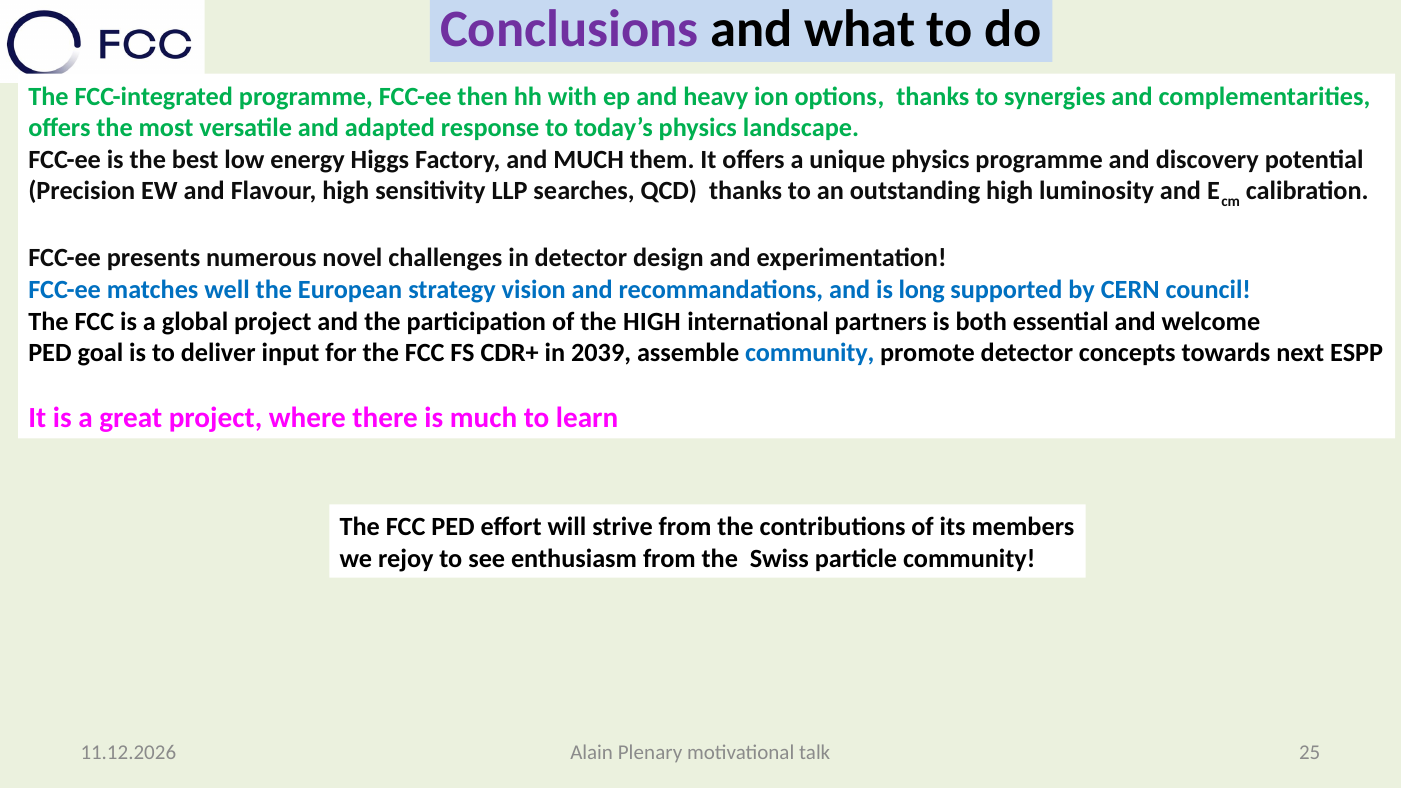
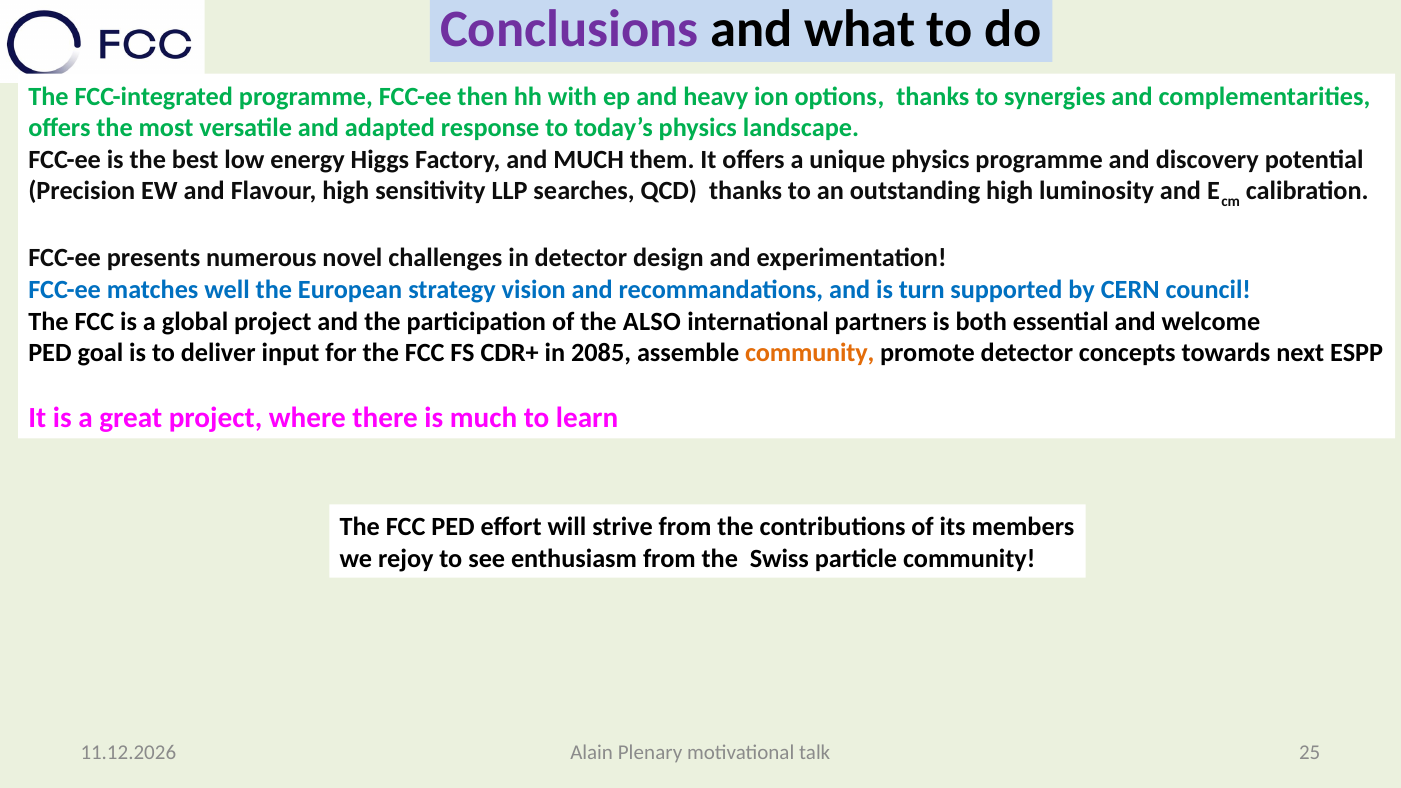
long: long -> turn (922, 290)
the HIGH: HIGH -> ALSO (652, 321)
2039: 2039 -> 2085 (601, 353)
community colour: blue -> orange (810, 353)
